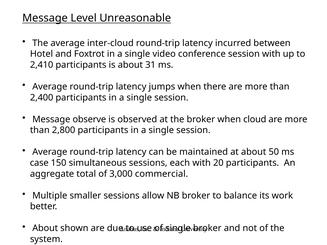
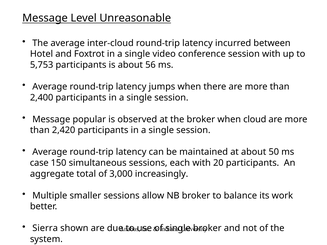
2,410: 2,410 -> 5,753 (42, 65)
31: 31 -> 56 (150, 65)
observe: observe -> popular (89, 119)
2,800: 2,800 -> 2,420 (64, 130)
commercial: commercial -> increasingly (162, 174)
About: About -> Sierra (45, 228)
